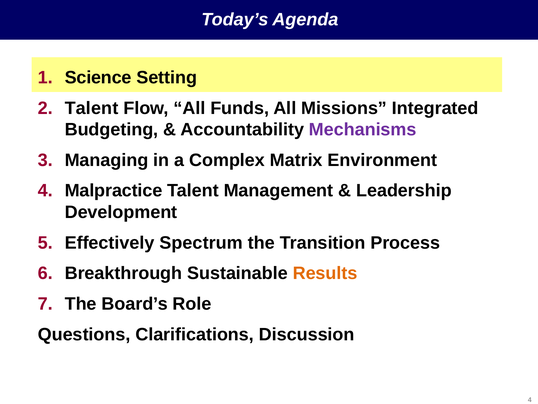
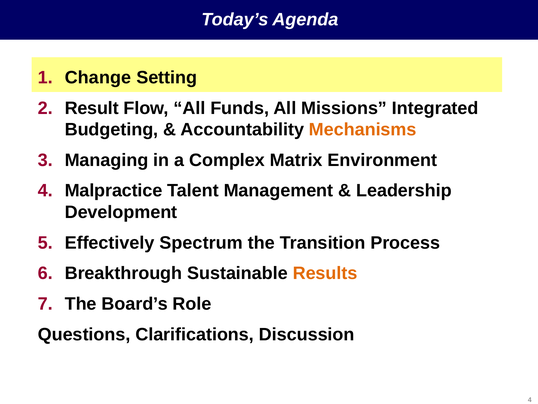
Science: Science -> Change (98, 77)
Talent: Talent -> Result (92, 108)
Mechanisms colour: purple -> orange (363, 129)
